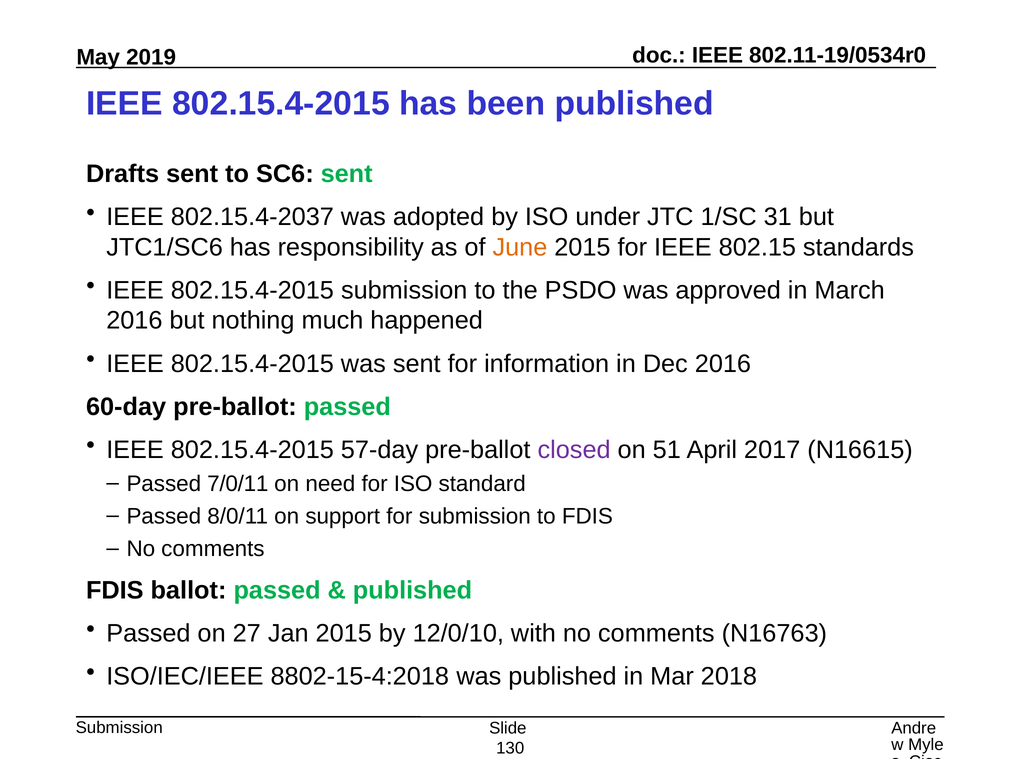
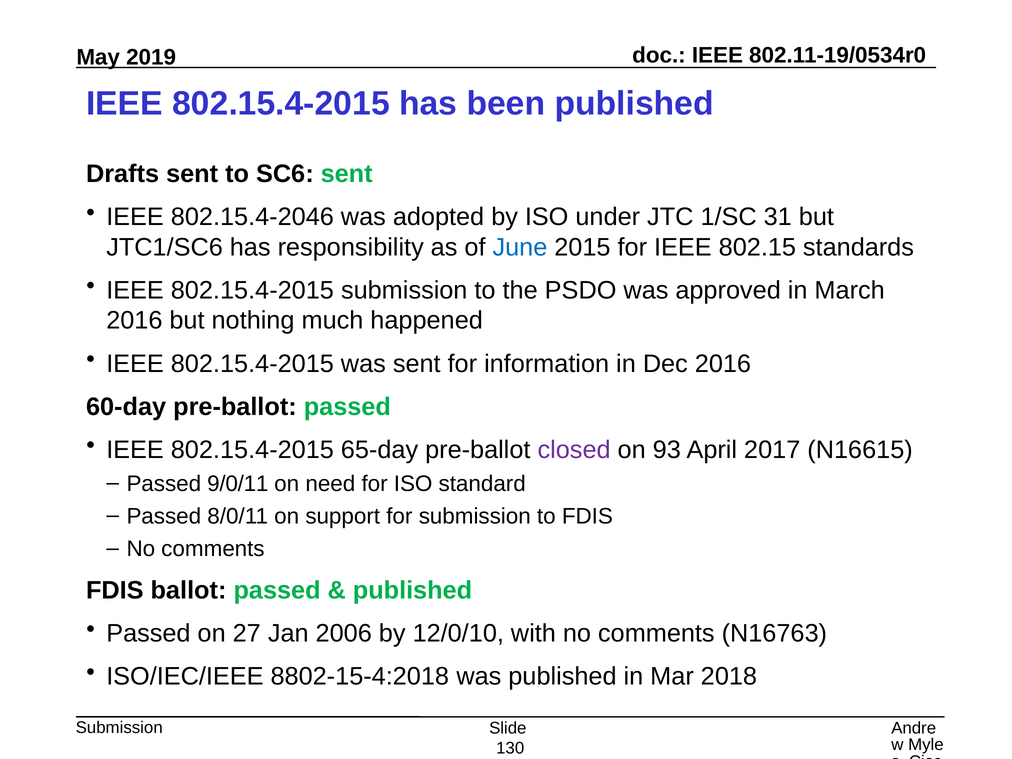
802.15.4-2037: 802.15.4-2037 -> 802.15.4-2046 (252, 217)
June colour: orange -> blue (520, 247)
57-day: 57-day -> 65-day (380, 450)
51: 51 -> 93 (667, 450)
7/0/11: 7/0/11 -> 9/0/11 (238, 484)
Jan 2015: 2015 -> 2006 (344, 634)
